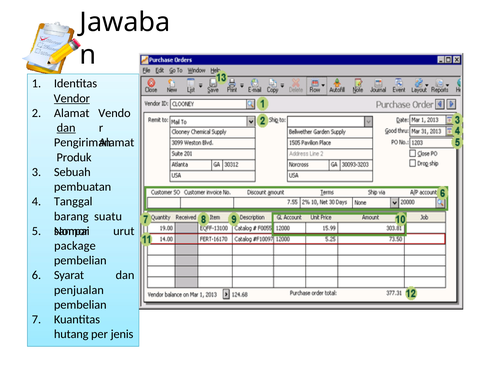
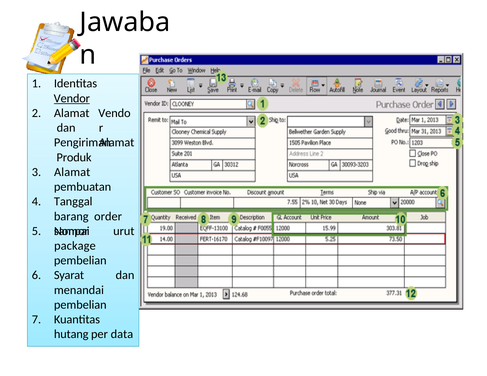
dan underline: present -> none (66, 128)
Sebuah: Sebuah -> Alamat (72, 172)
suatu: suatu -> order (108, 216)
penjualan: penjualan -> menandai (79, 290)
jenis: jenis -> data (122, 335)
